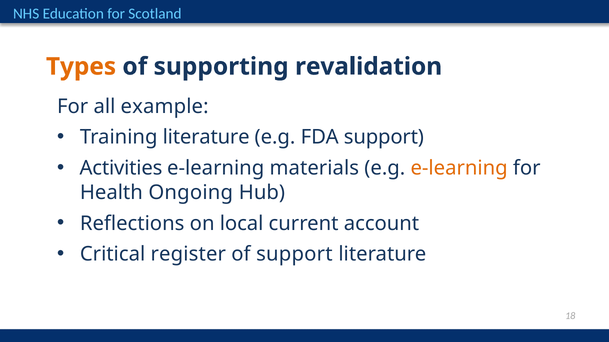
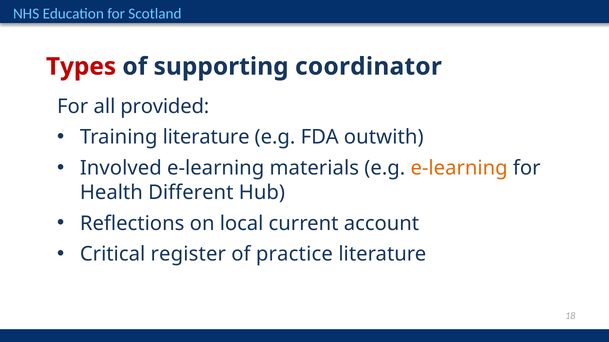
Types colour: orange -> red (81, 67)
revalidation: revalidation -> coordinator (368, 67)
example: example -> provided (165, 106)
FDA support: support -> outwith (384, 137)
Activities: Activities -> Involved (121, 168)
Ongoing: Ongoing -> Different (191, 193)
of support: support -> practice (294, 255)
